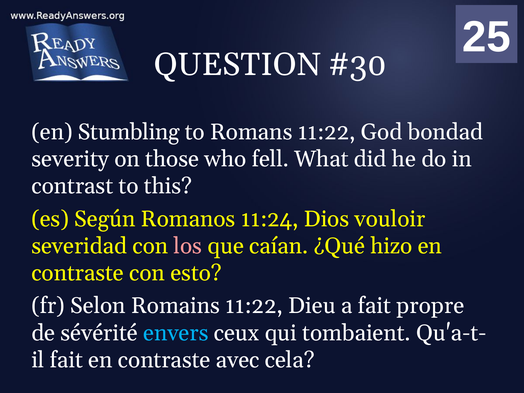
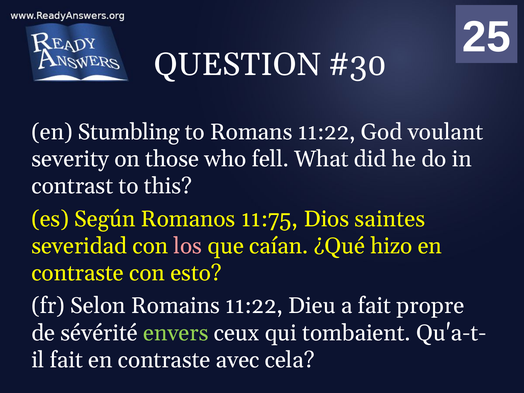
bondad: bondad -> voulant (445, 132)
11:24: 11:24 -> 11:75 (269, 219)
vouloir: vouloir -> saintes (390, 219)
envers colour: light blue -> light green (176, 333)
